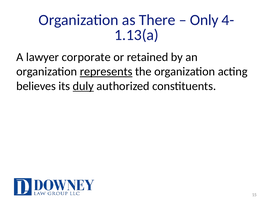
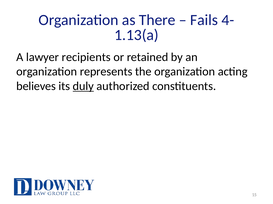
Only: Only -> Fails (204, 20)
corporate: corporate -> recipients (86, 57)
represents underline: present -> none (106, 72)
